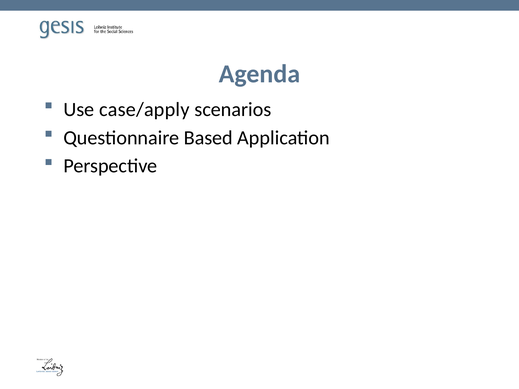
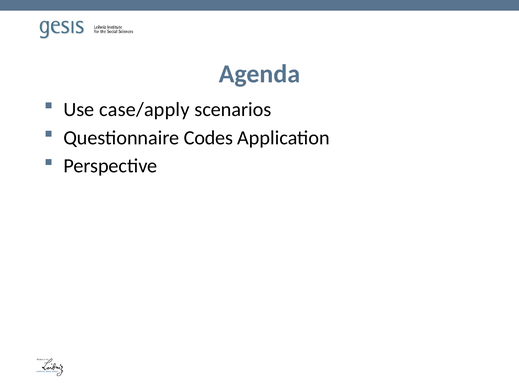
Based: Based -> Codes (208, 138)
